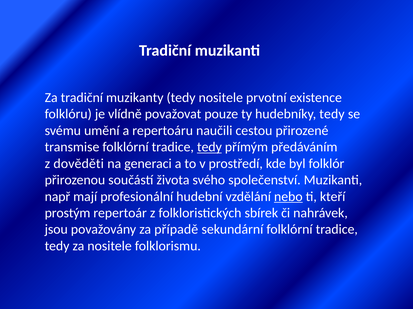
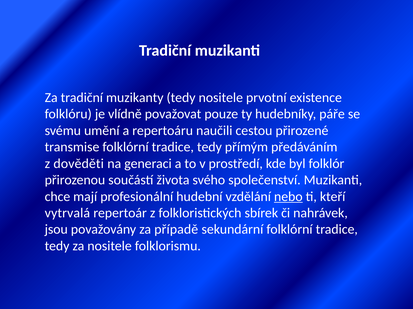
hudebníky tedy: tedy -> páře (332, 114)
tedy underline: present -> none (209, 147)
např: např -> chce (57, 197)
prostým: prostým -> vytrvalá (67, 213)
